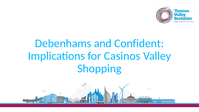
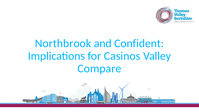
Debenhams: Debenhams -> Northbrook (63, 43)
Shopping: Shopping -> Compare (99, 69)
